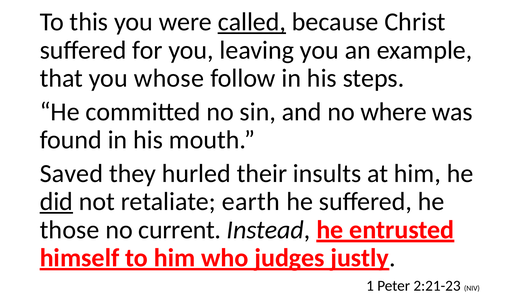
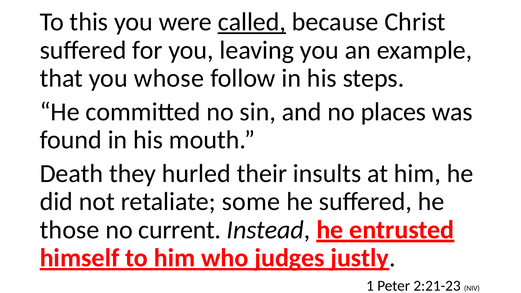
where: where -> places (393, 112)
Saved: Saved -> Death (71, 174)
did underline: present -> none (56, 202)
earth: earth -> some (251, 202)
